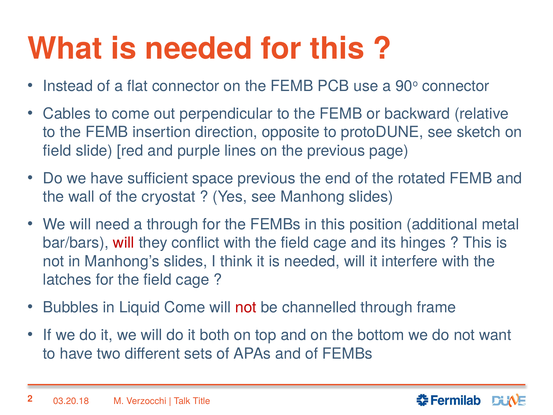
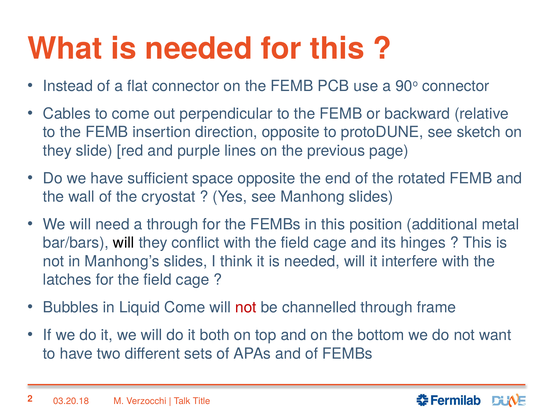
field: field -> they (57, 151)
space previous: previous -> opposite (266, 178)
will colour: red -> black (124, 243)
